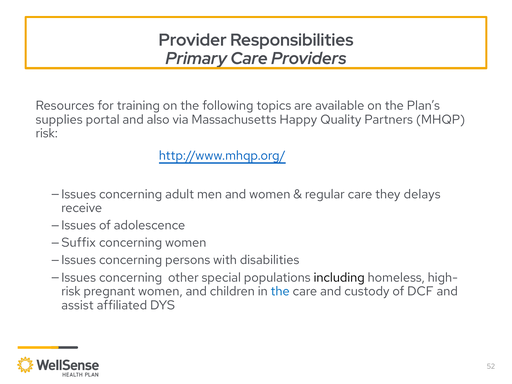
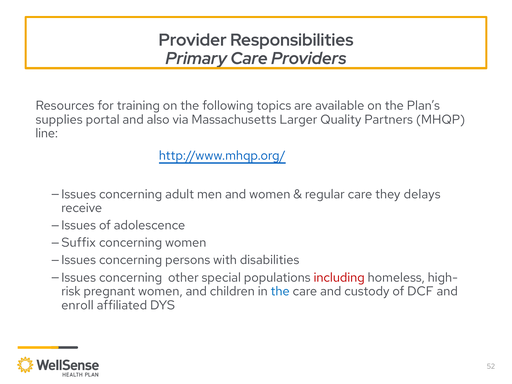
Happy: Happy -> Larger (298, 120)
risk: risk -> line (47, 133)
including colour: black -> red (339, 277)
assist: assist -> enroll (77, 305)
